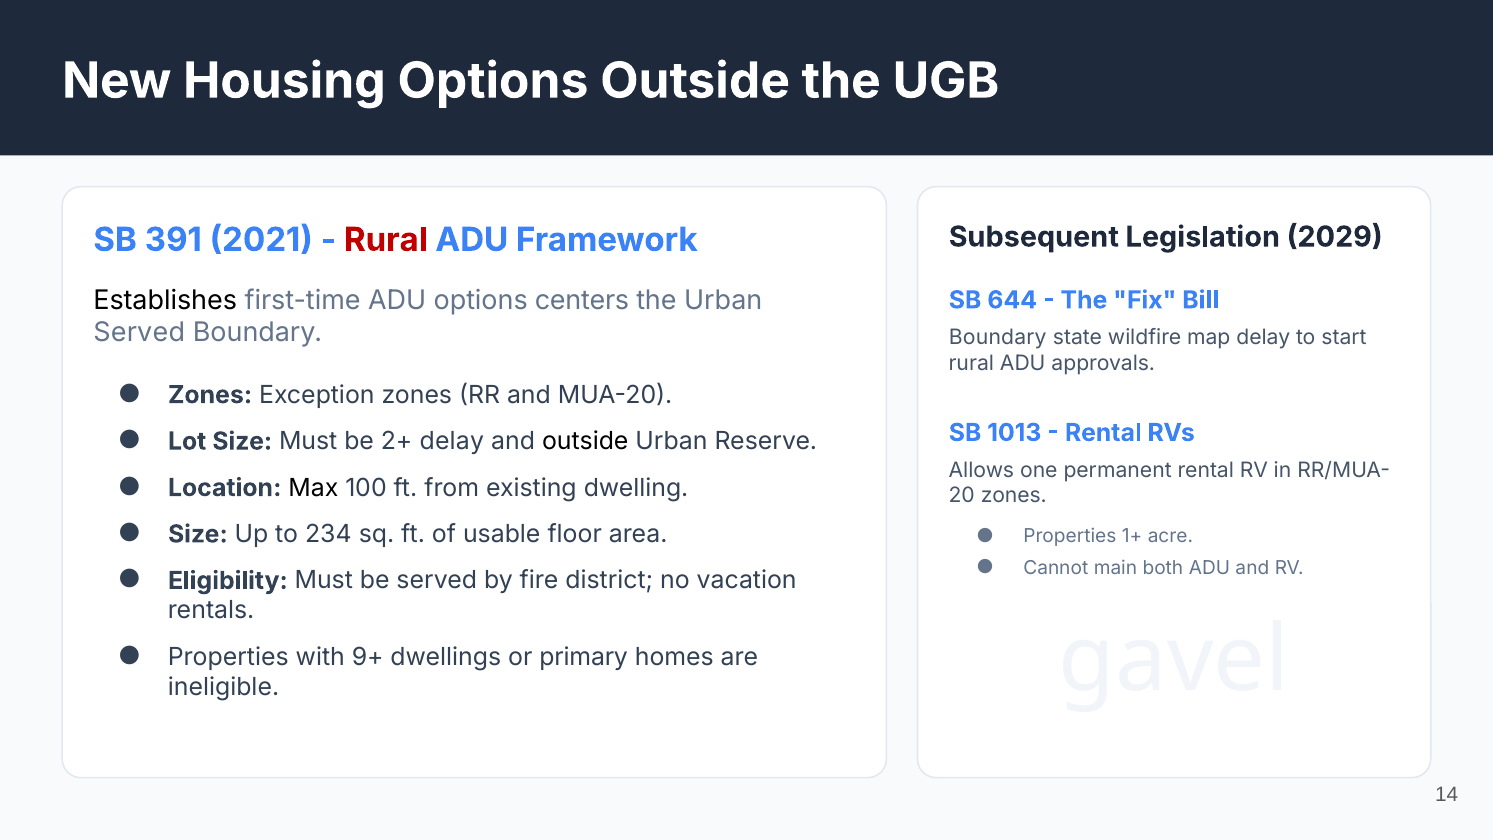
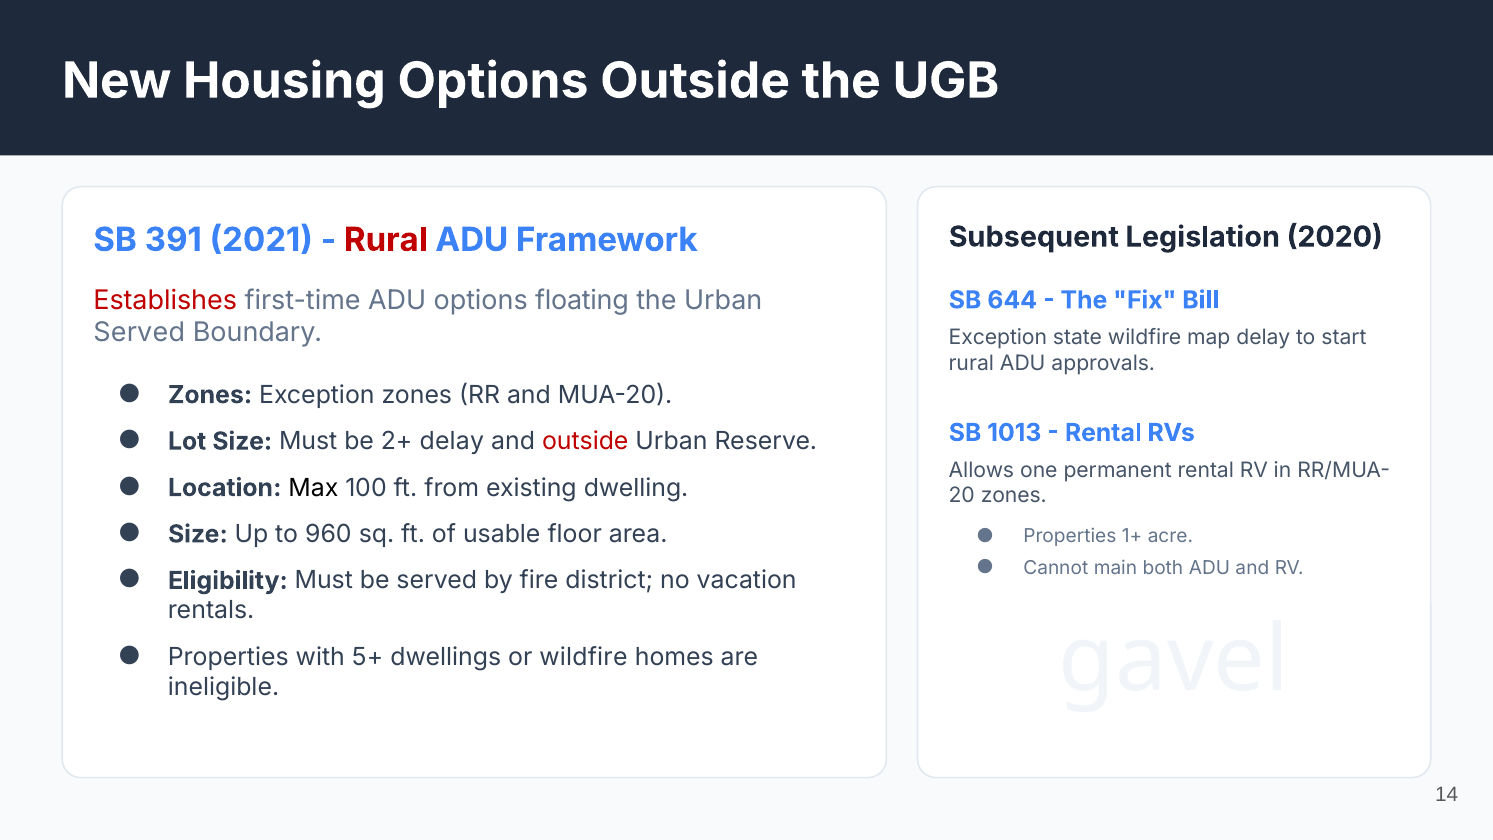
2029: 2029 -> 2020 (1335, 237)
Establishes colour: black -> red (165, 300)
centers: centers -> floating (582, 300)
Boundary: Boundary -> Exception (998, 338)
outside colour: black -> red (585, 441)
234: 234 -> 960 (328, 534)
9+: 9+ -> 5+ (368, 657)
or primary: primary -> wildfire (583, 657)
